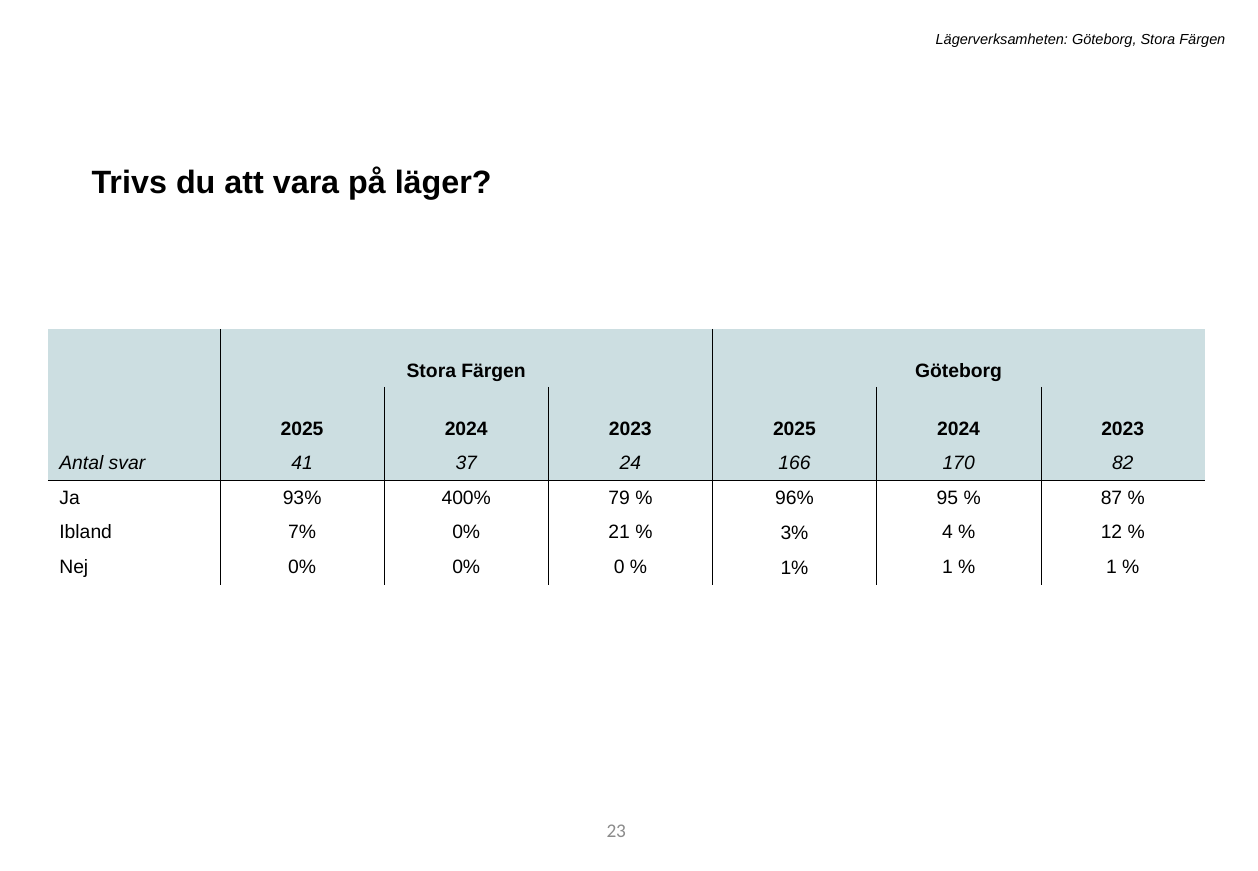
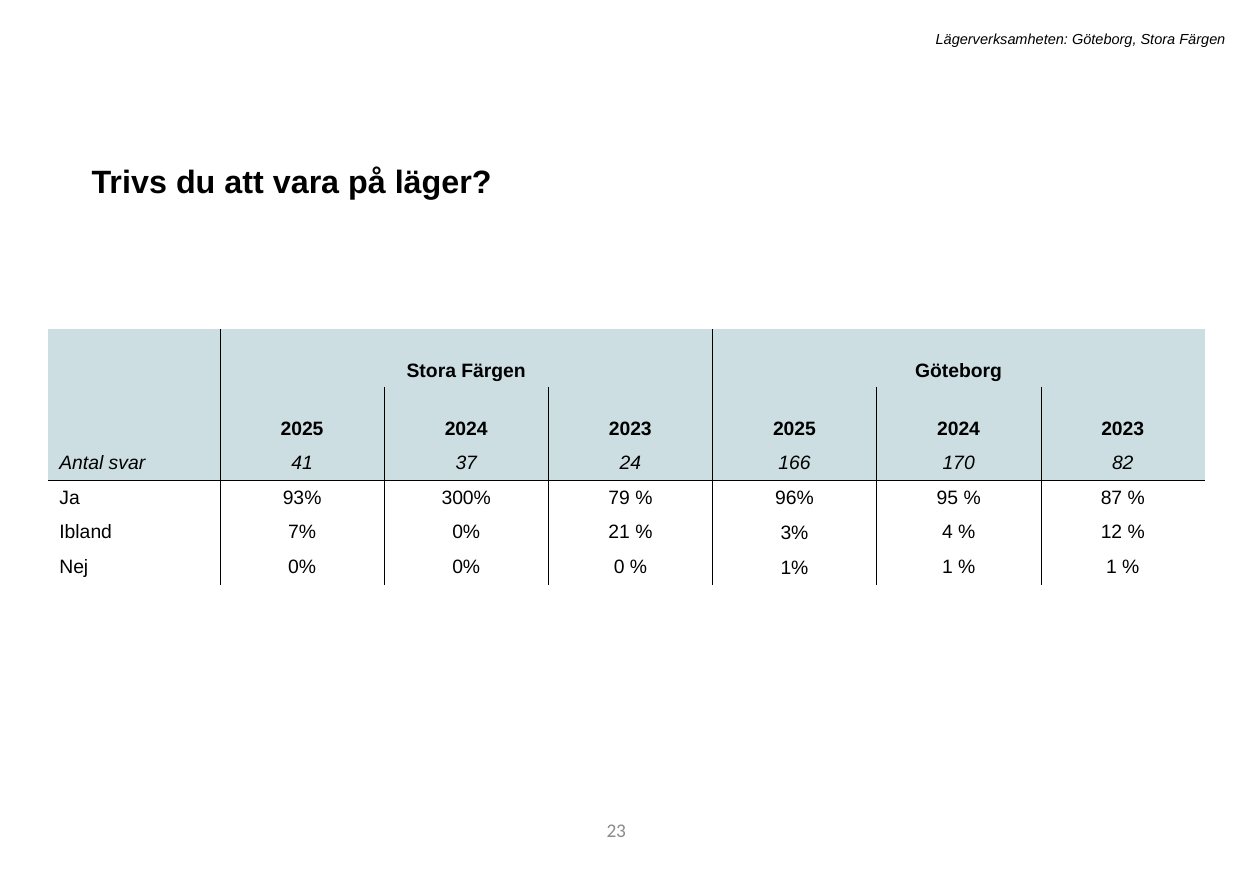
400%: 400% -> 300% (466, 498)
